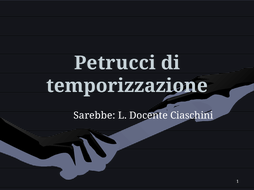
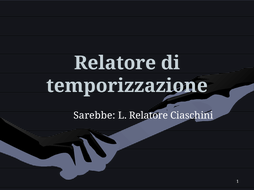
Petrucci: Petrucci -> Relatore (115, 63)
L Docente: Docente -> Relatore (149, 116)
